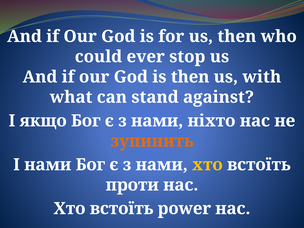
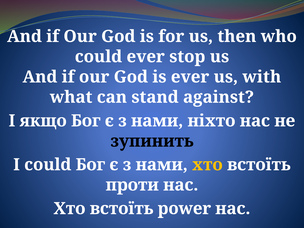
is then: then -> ever (190, 77)
зупинить colour: orange -> black (152, 141)
І нами: нами -> could (48, 165)
